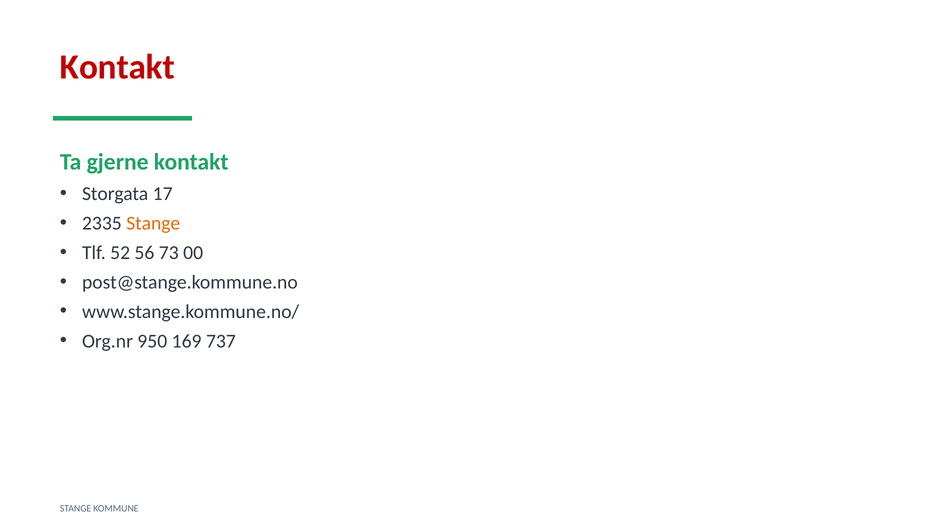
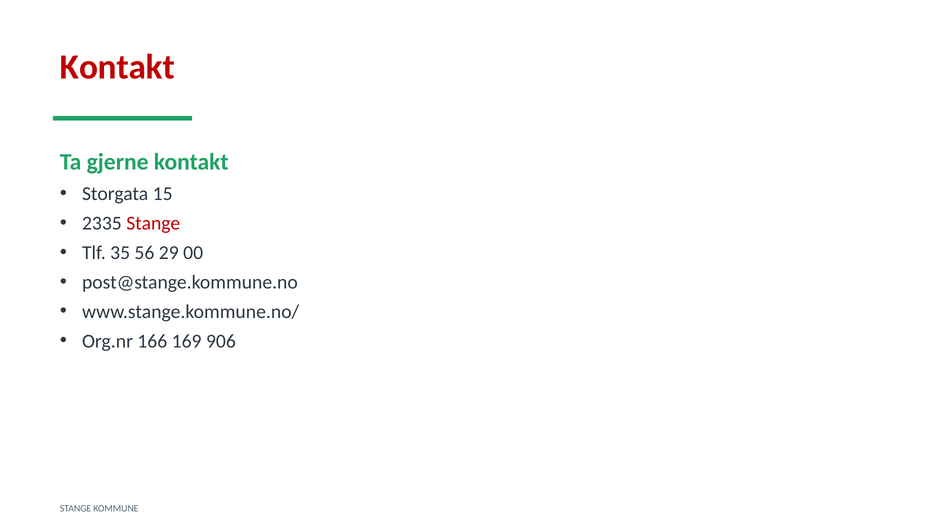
17: 17 -> 15 (163, 194)
Stange colour: orange -> red (153, 223)
52: 52 -> 35 (120, 253)
73: 73 -> 29 (169, 253)
950: 950 -> 166 (152, 341)
737: 737 -> 906 (221, 341)
